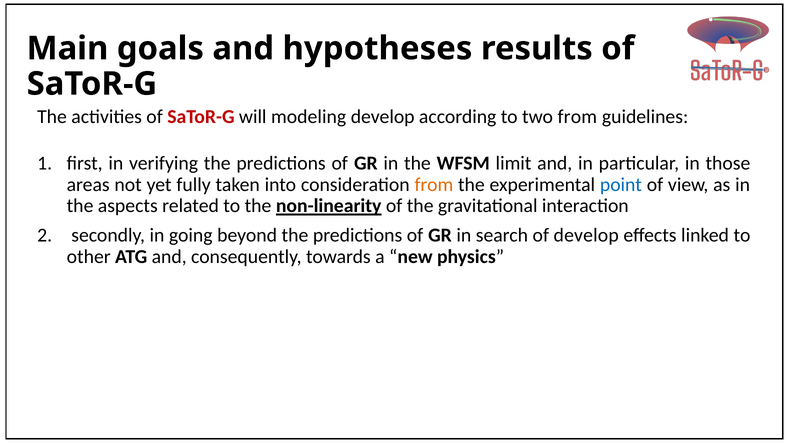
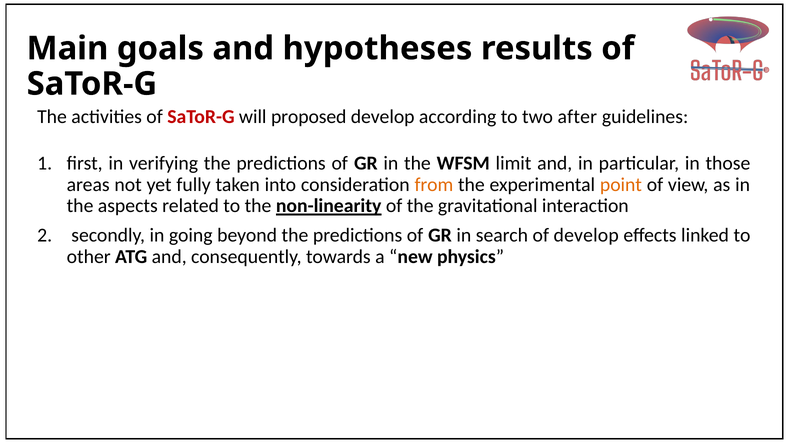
modeling: modeling -> proposed (309, 117)
two from: from -> after (577, 117)
point colour: blue -> orange (621, 185)
